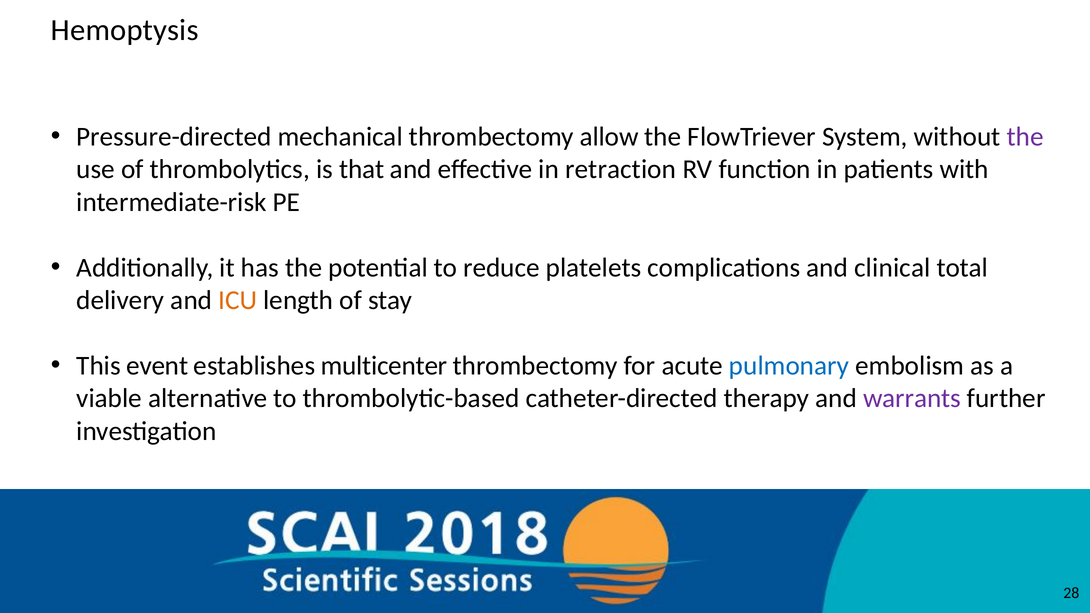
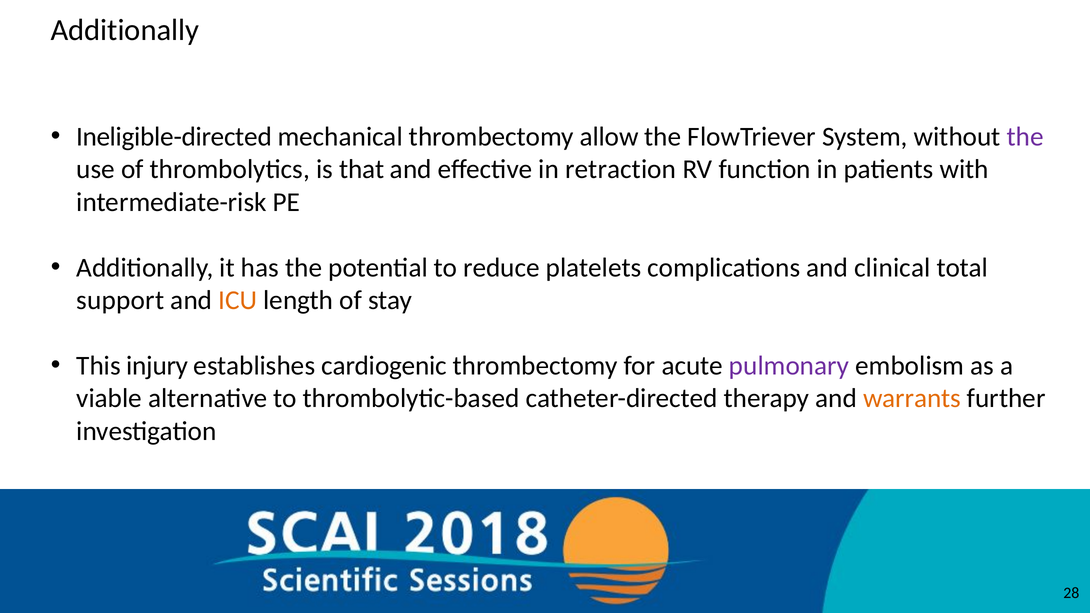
Hemoptysis: Hemoptysis -> Additionally (125, 30)
Pressure-directed: Pressure-directed -> Ineligible-directed (174, 137)
delivery: delivery -> support (120, 300)
event: event -> injury (157, 366)
multicenter: multicenter -> cardiogenic (384, 366)
pulmonary colour: blue -> purple (789, 366)
warrants colour: purple -> orange (912, 398)
